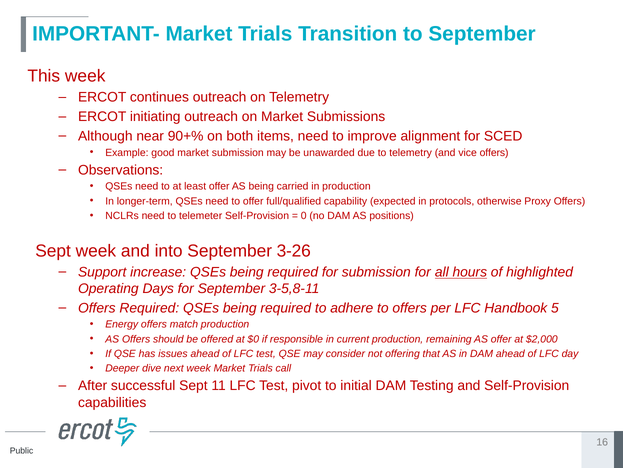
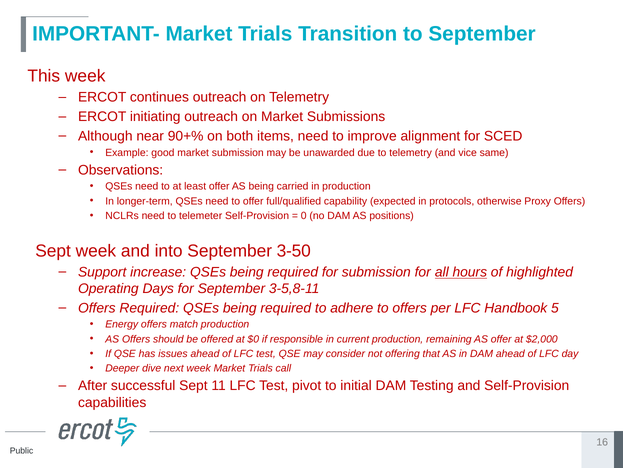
vice offers: offers -> same (494, 152)
3-26: 3-26 -> 3-50 (294, 250)
